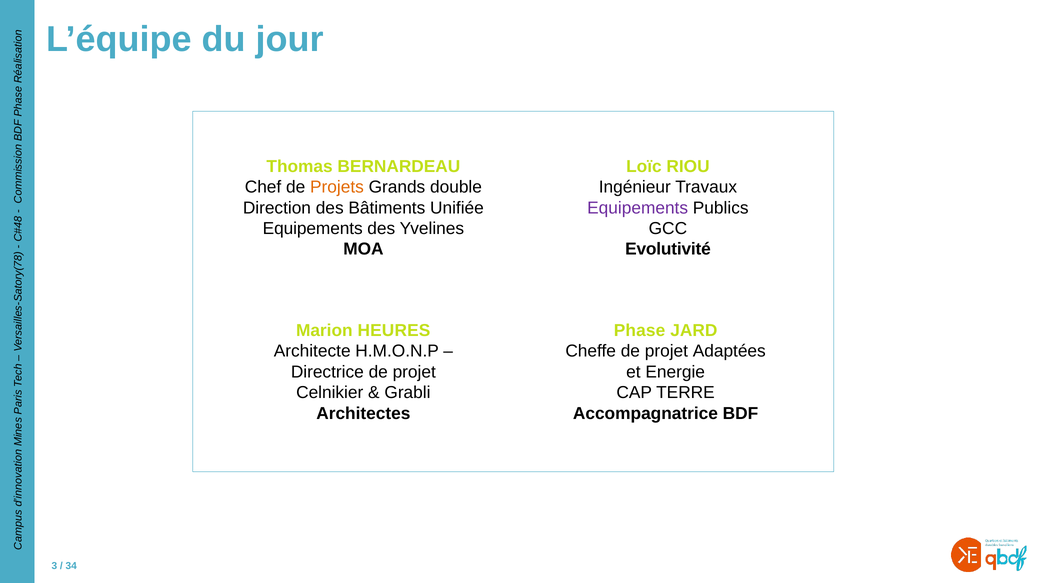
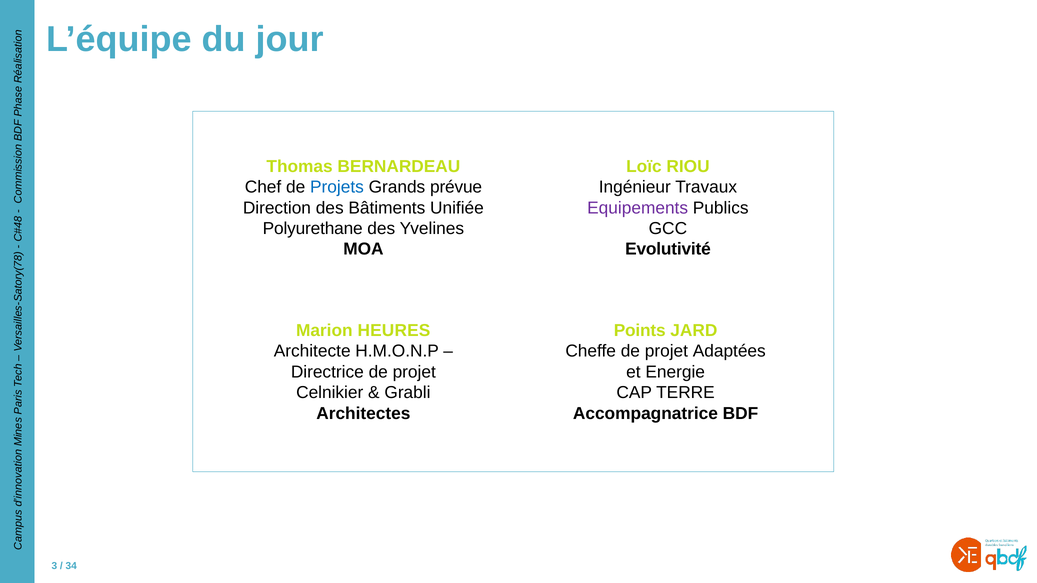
Projets colour: orange -> blue (337, 187)
double: double -> prévue (456, 187)
Equipements: Equipements -> Polyurethane (313, 229)
Phase: Phase -> Points (640, 331)
